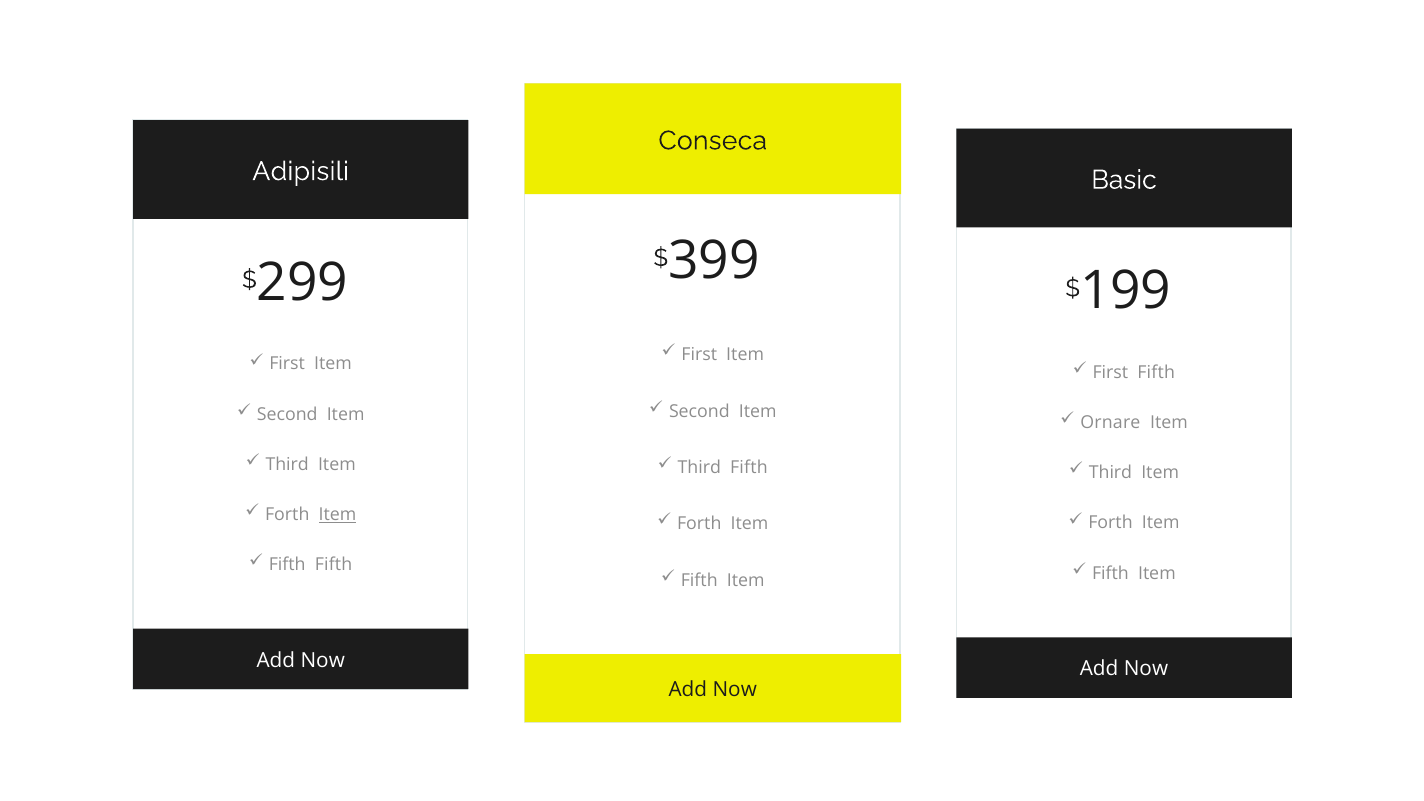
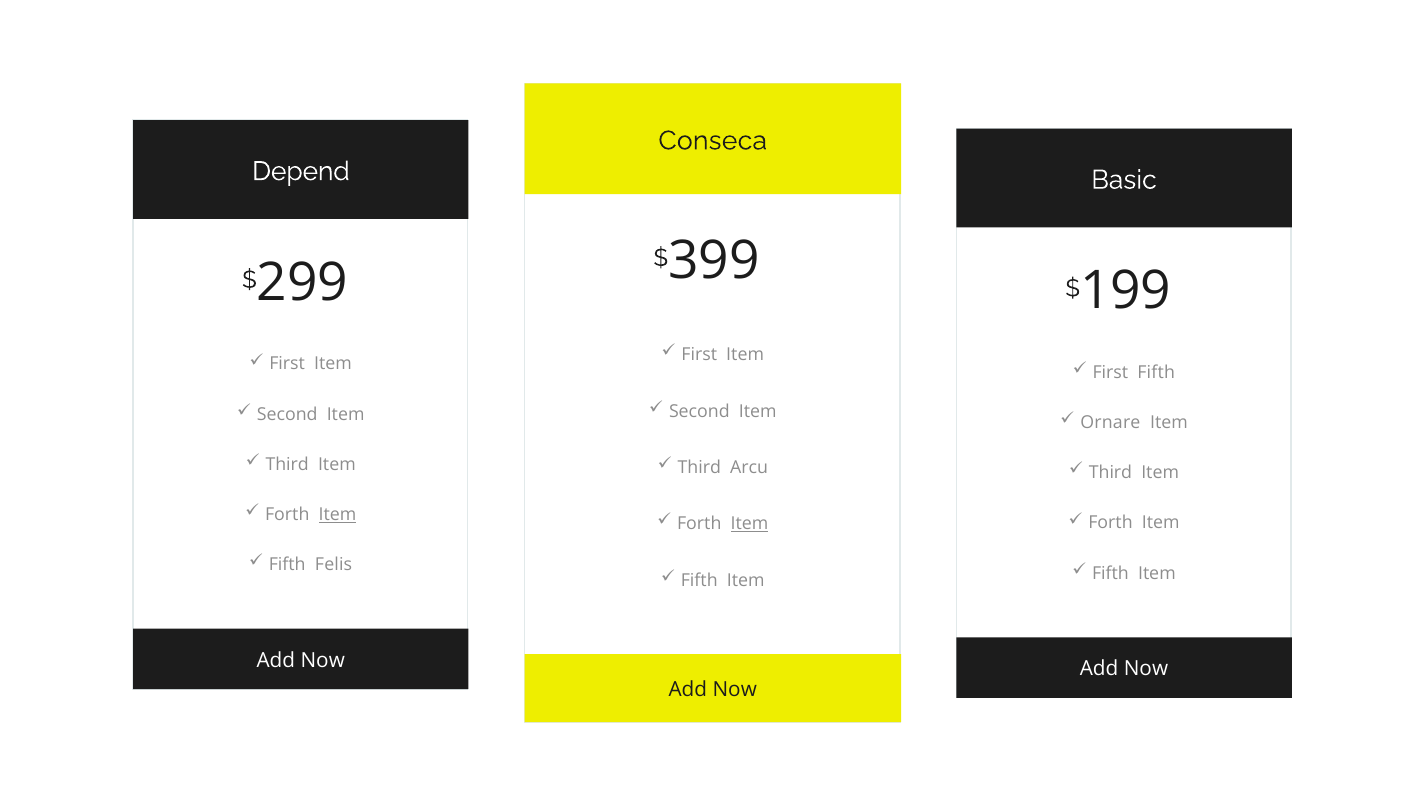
Adipisili: Adipisili -> Depend (301, 171)
Third Fifth: Fifth -> Arcu (749, 468)
Item underline: none -> present (749, 524)
Fifth Fifth: Fifth -> Felis (334, 565)
